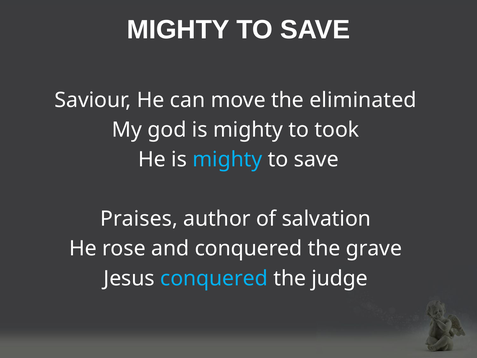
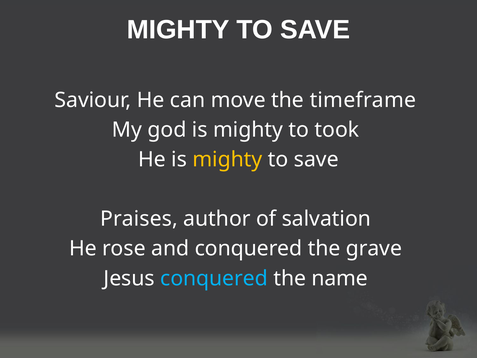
eliminated: eliminated -> timeframe (363, 100)
mighty colour: light blue -> yellow (227, 159)
judge: judge -> name (340, 278)
